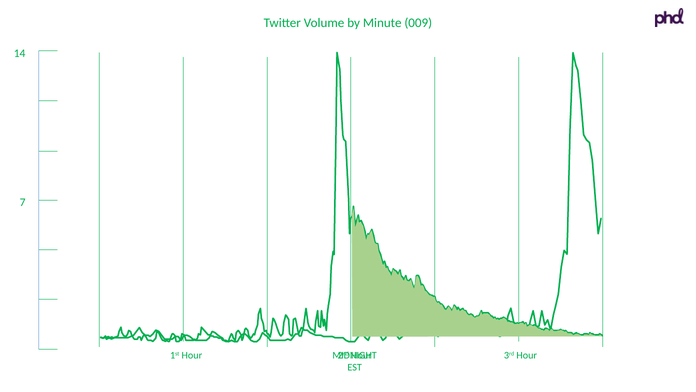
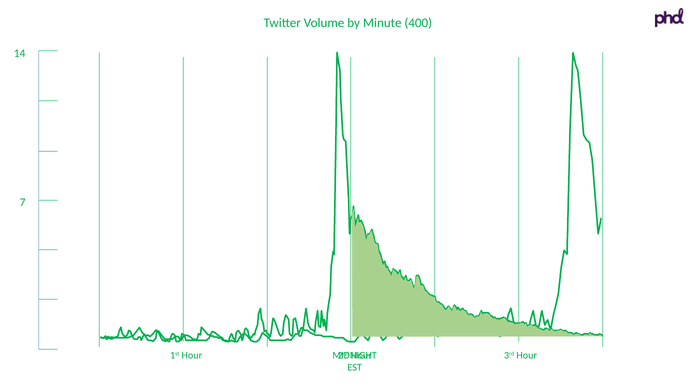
009: 009 -> 400 (418, 23)
